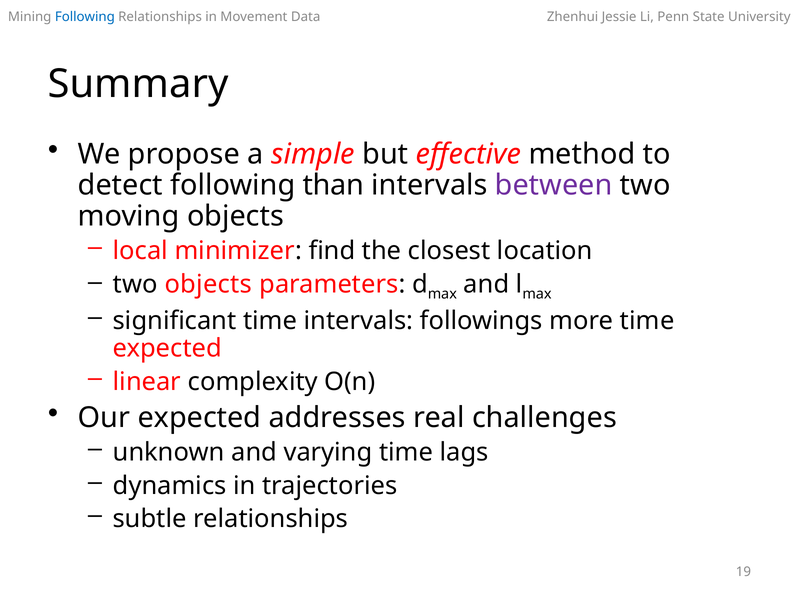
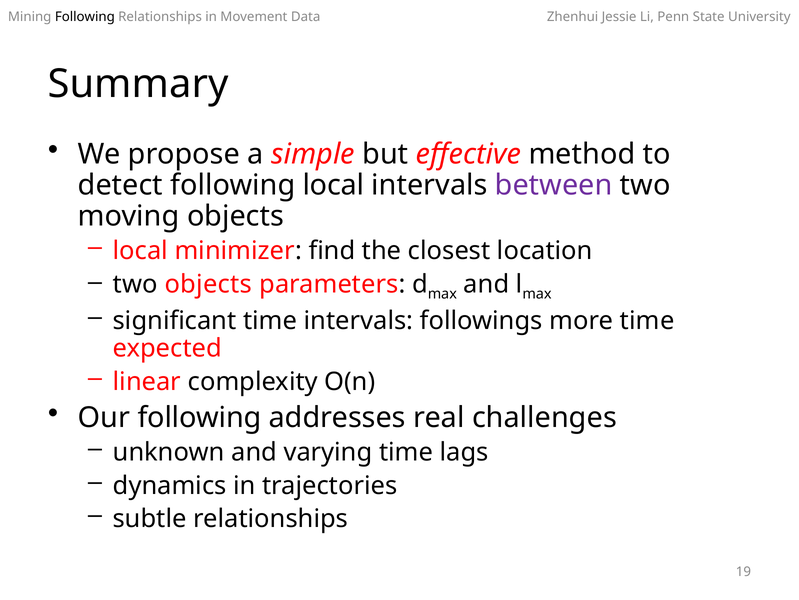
Following colour: blue -> black (85, 17)
following than: than -> local (333, 185)
Our expected: expected -> following (200, 417)
